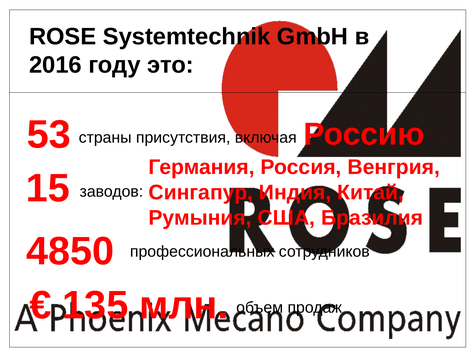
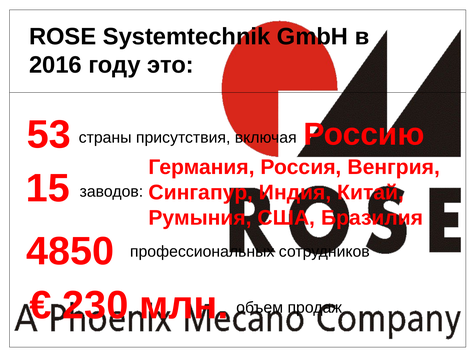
135: 135 -> 230 (95, 305)
